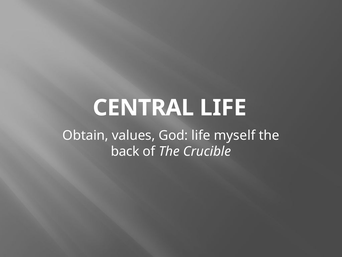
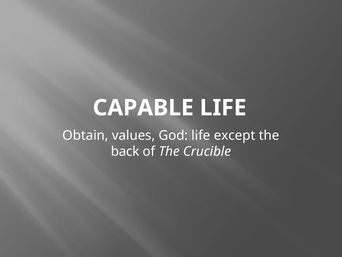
CENTRAL: CENTRAL -> CAPABLE (143, 108)
myself: myself -> except (235, 135)
